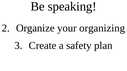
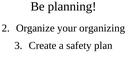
speaking: speaking -> planning (72, 6)
